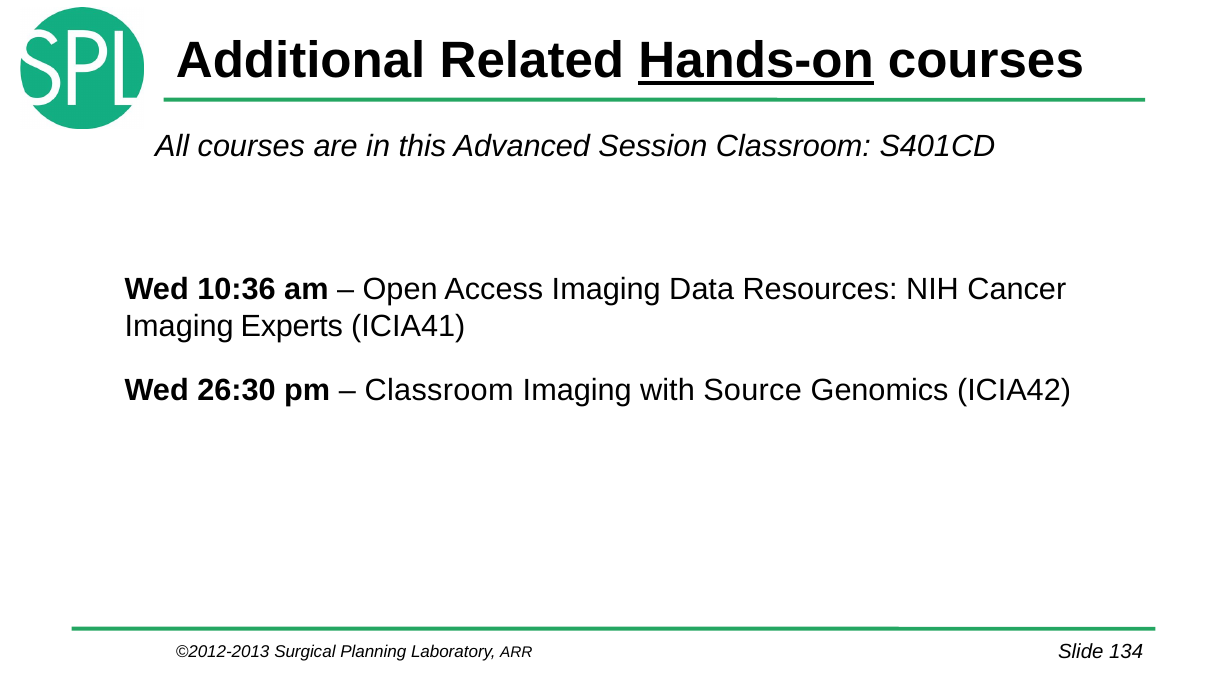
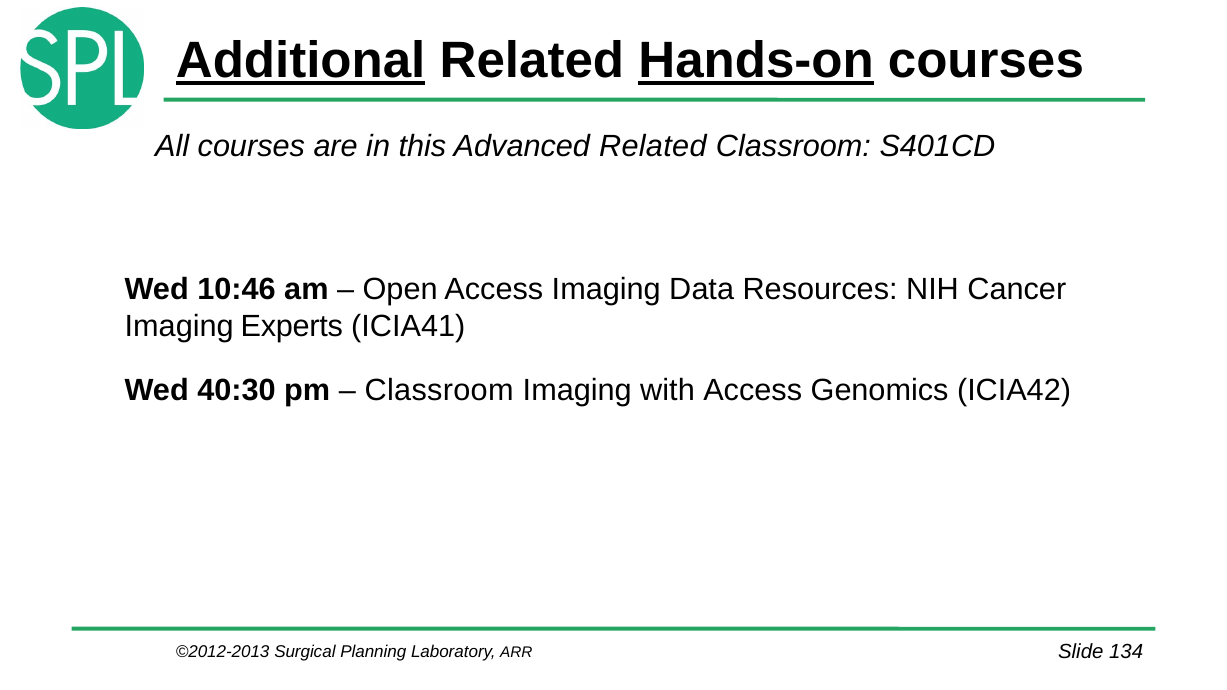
Additional underline: none -> present (301, 61)
Advanced Session: Session -> Related (653, 147)
10:36: 10:36 -> 10:46 (236, 290)
26:30: 26:30 -> 40:30 (236, 390)
with Source: Source -> Access (753, 390)
